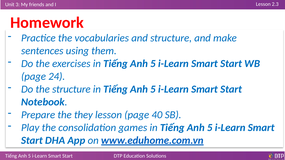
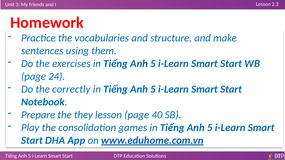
the structure: structure -> correctly (71, 89)
